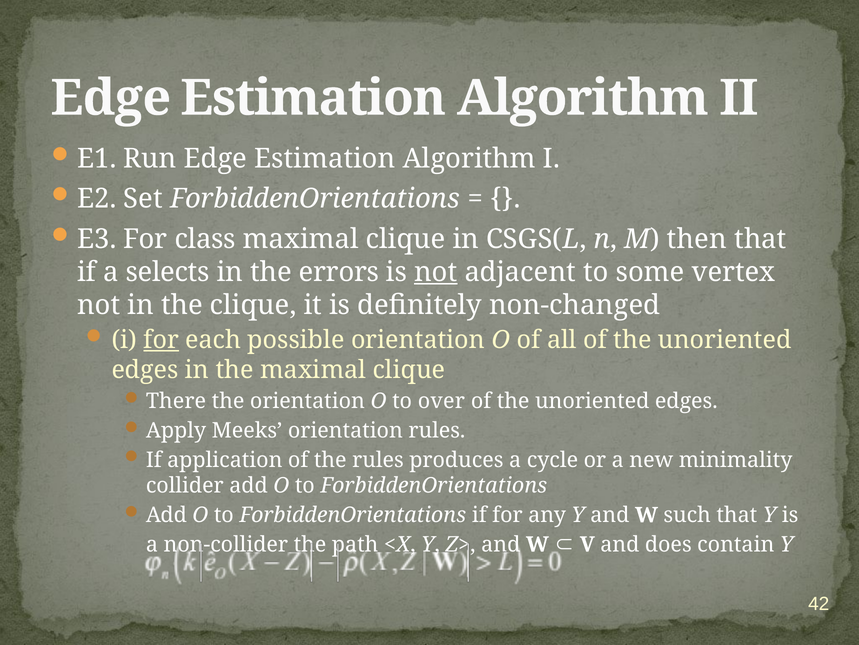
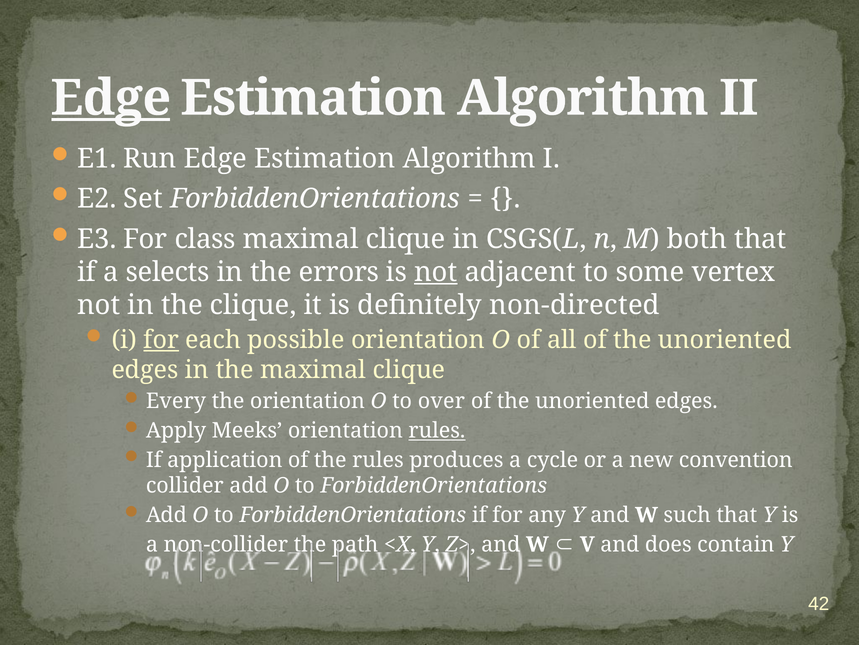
Edge underline: none -> present (111, 98)
then: then -> both (697, 239)
non-changed: non-changed -> non-directed (575, 305)
There: There -> Every (176, 401)
rules underline: none -> present (437, 430)
minimality: minimality -> convention (736, 460)
